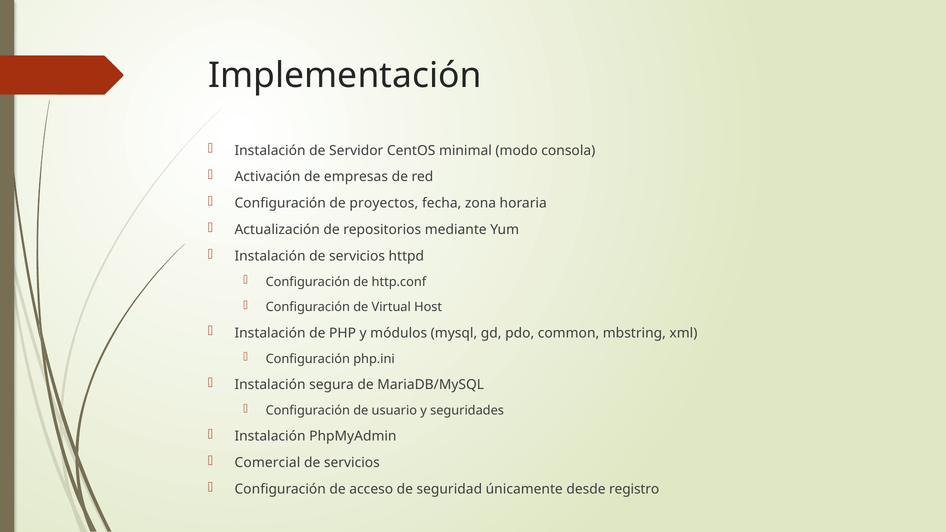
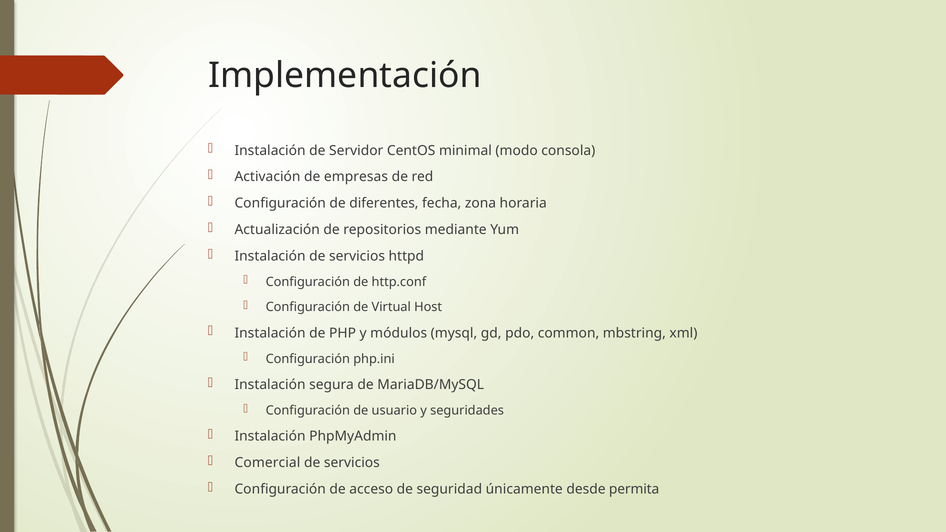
proyectos: proyectos -> diferentes (384, 203)
registro: registro -> permita (634, 489)
